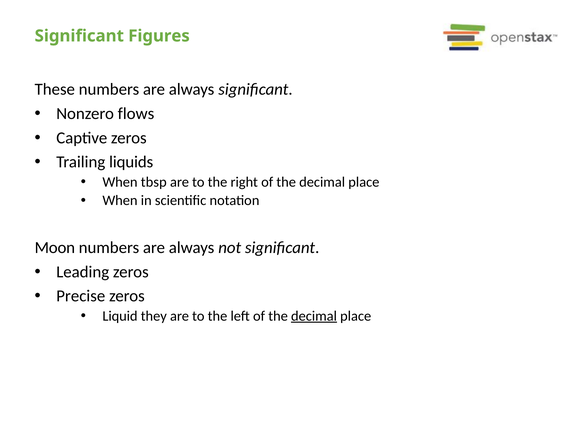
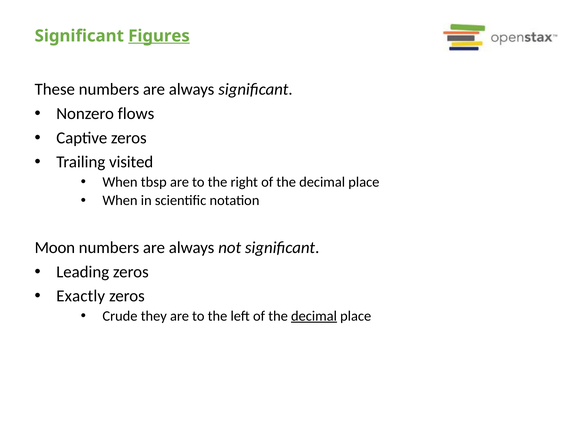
Figures underline: none -> present (159, 36)
liquids: liquids -> visited (131, 162)
Precise: Precise -> Exactly (81, 296)
Liquid: Liquid -> Crude (120, 316)
